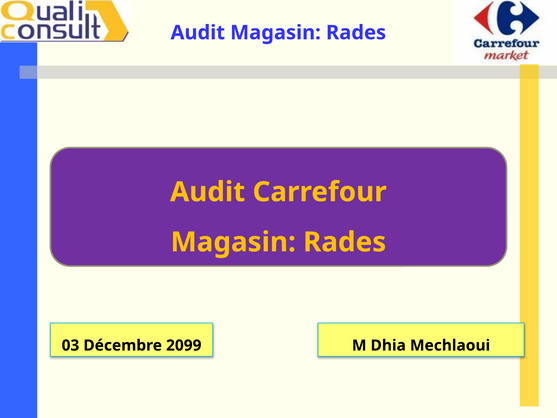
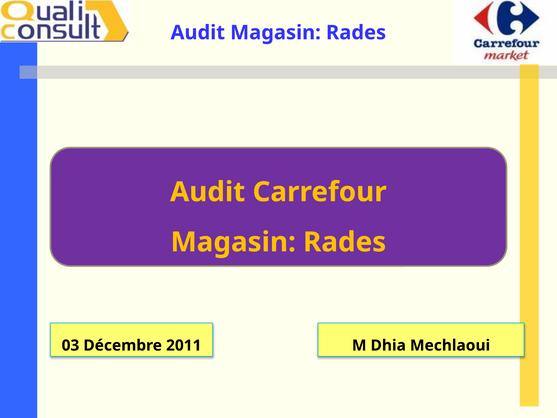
2099: 2099 -> 2011 (184, 345)
